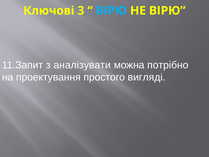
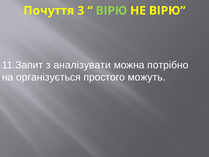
Ключові: Ключові -> Почуття (49, 11)
ВІРЮ colour: light blue -> light green (111, 11)
проектування: проектування -> організується (48, 77)
вигляді: вигляді -> можуть (147, 77)
